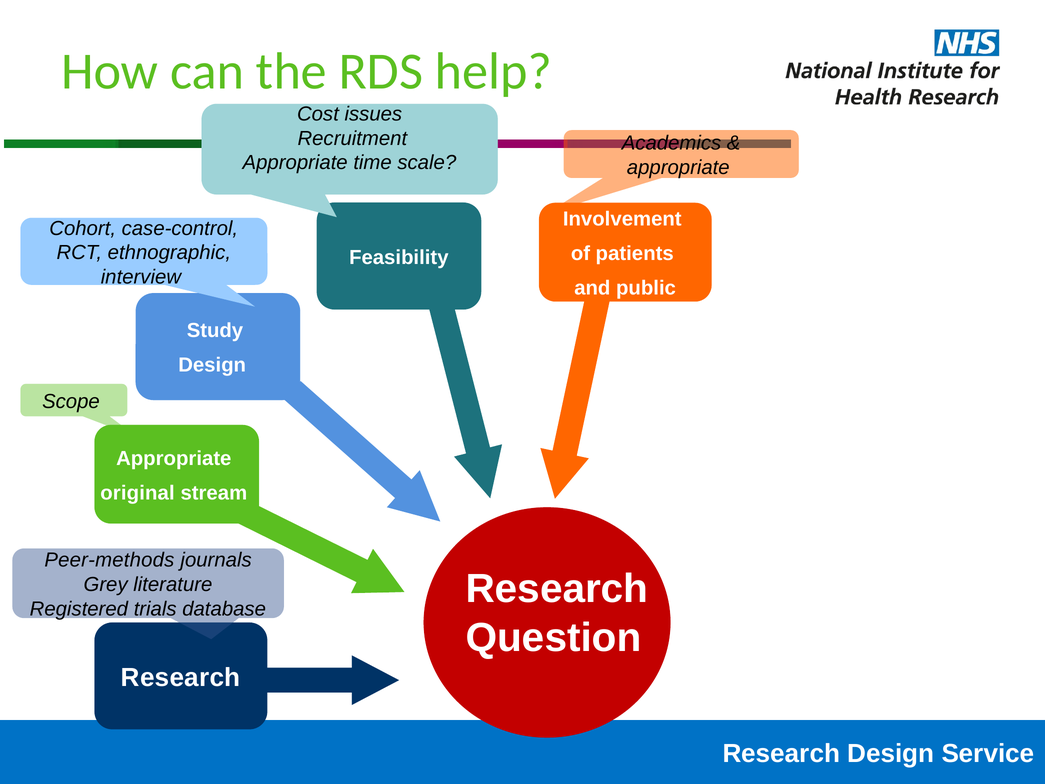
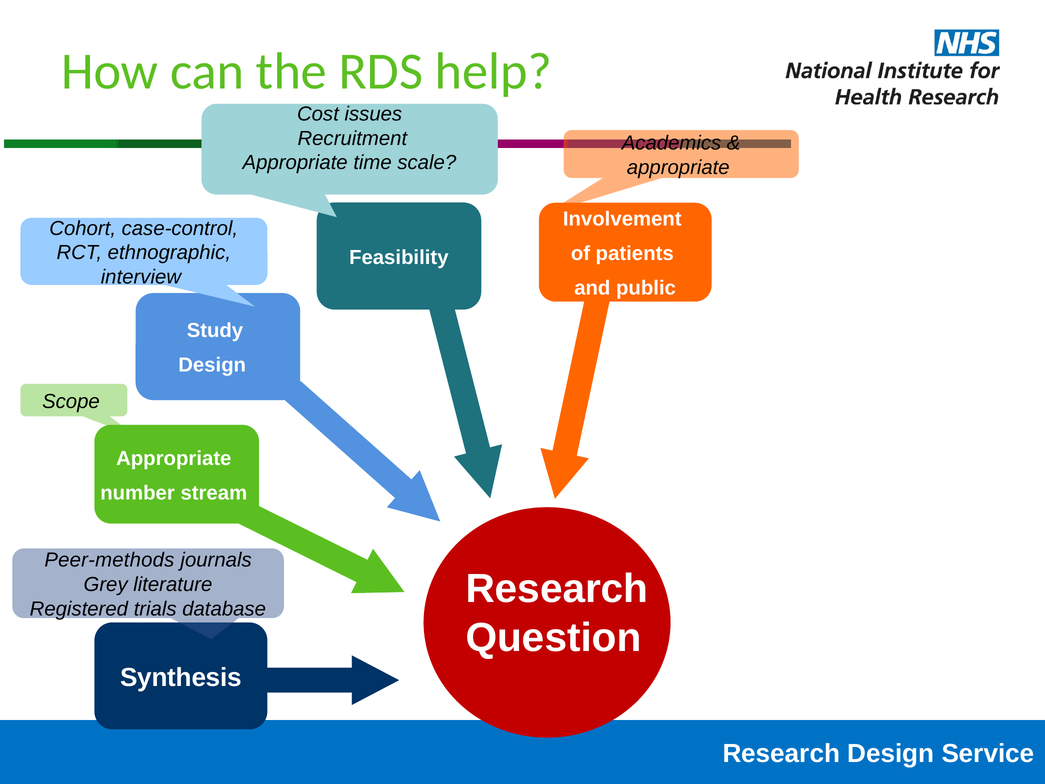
original: original -> number (138, 493)
Research: Research -> Synthesis (181, 677)
